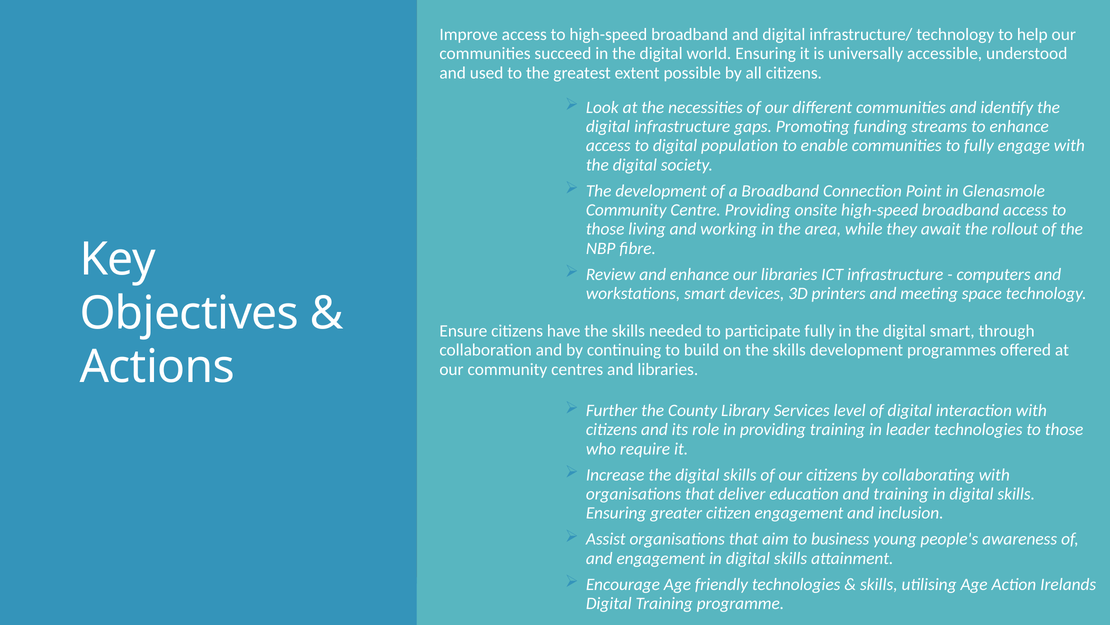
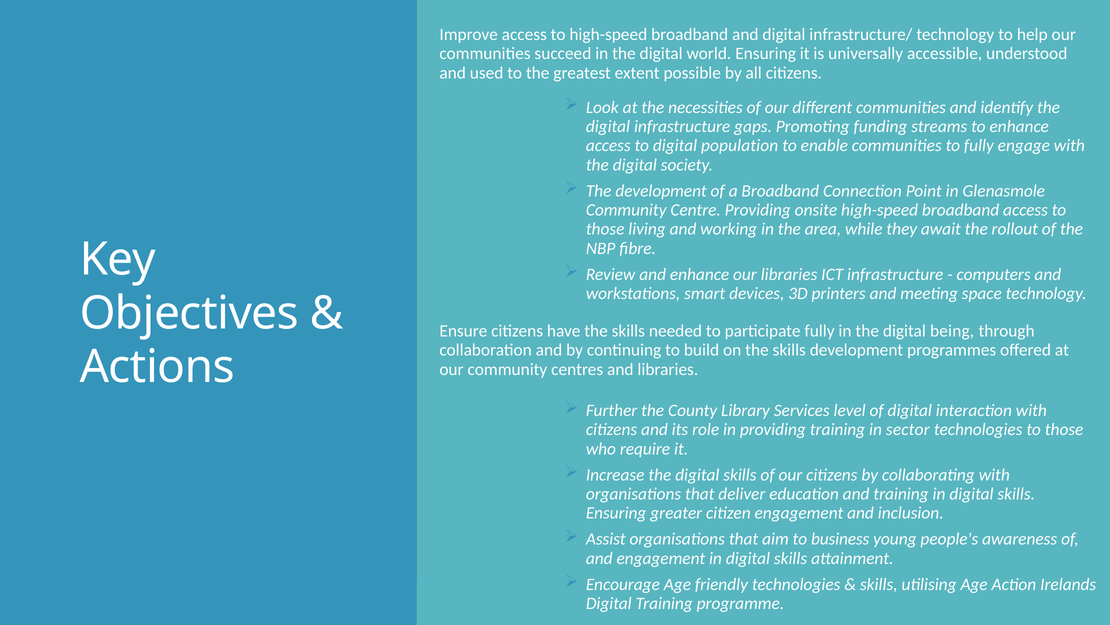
digital smart: smart -> being (952, 331)
leader: leader -> sector (908, 429)
